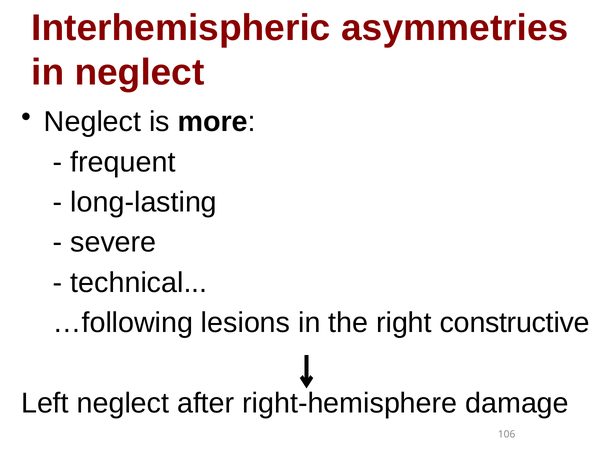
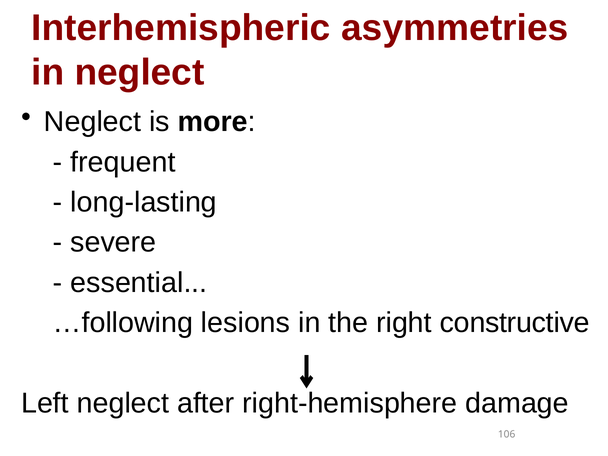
technical: technical -> essential (139, 283)
